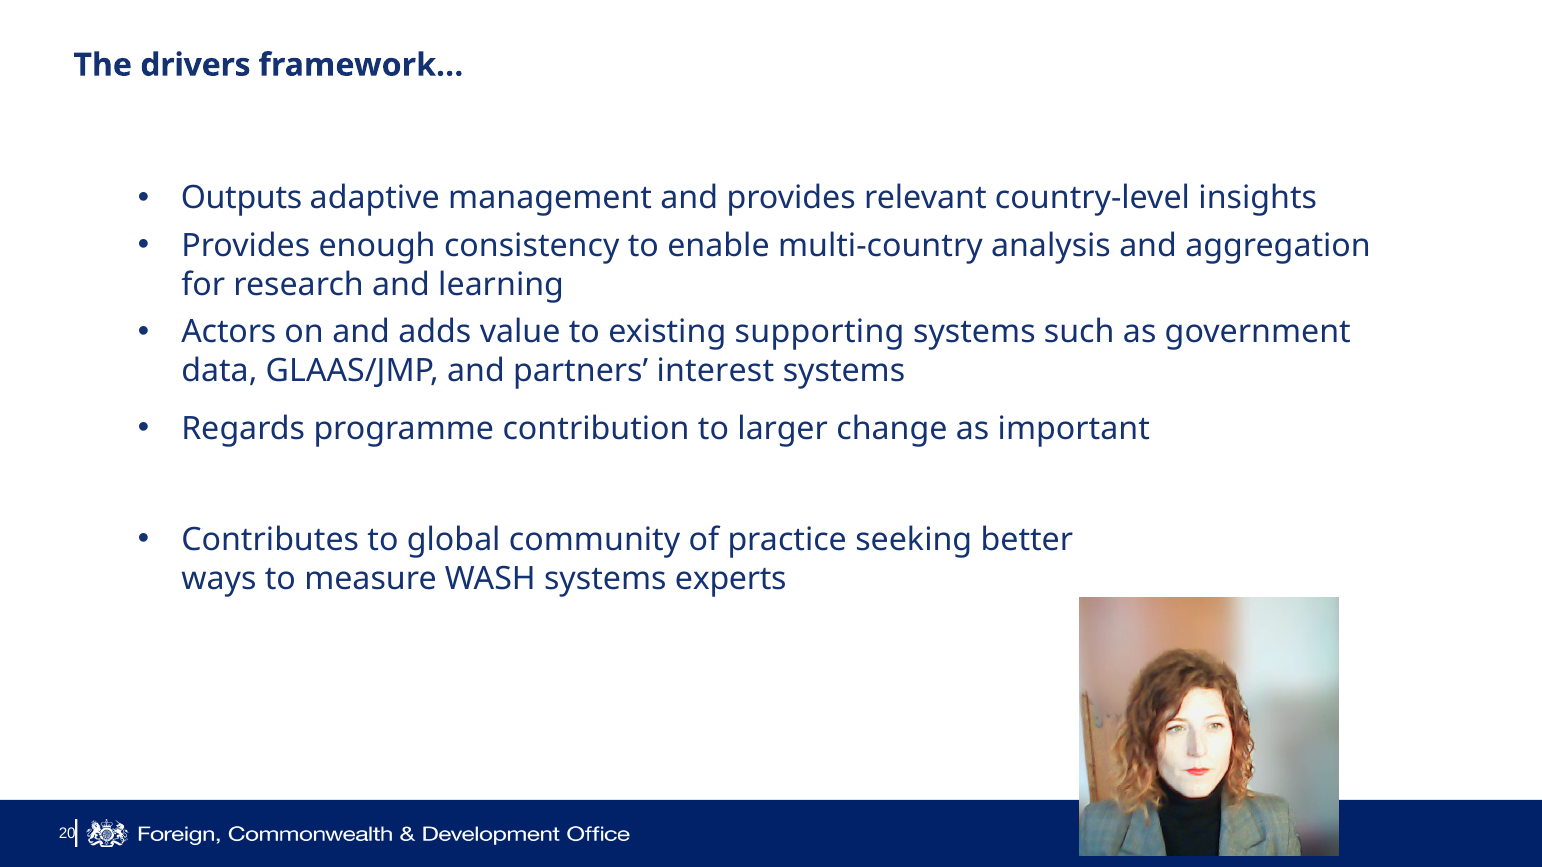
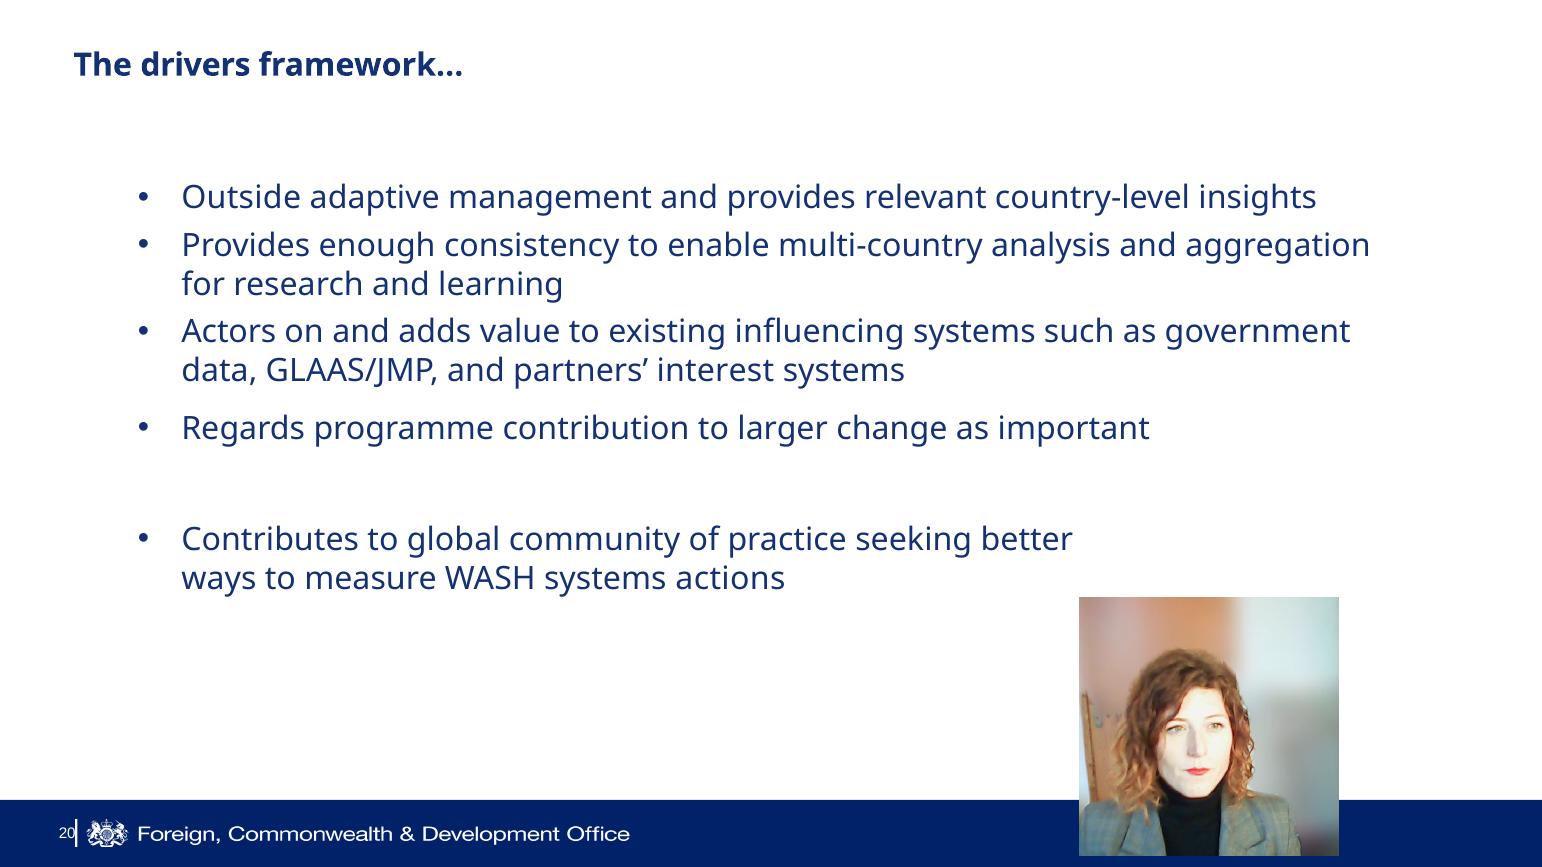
Outputs: Outputs -> Outside (241, 198)
supporting: supporting -> influencing (820, 332)
experts: experts -> actions (730, 579)
